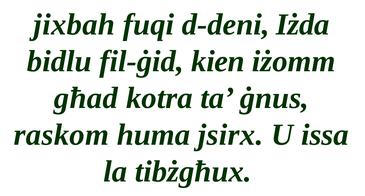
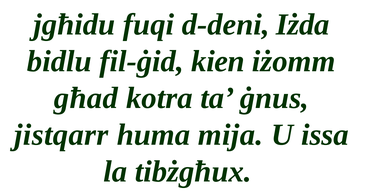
jixbah: jixbah -> jgħidu (74, 25)
raskom: raskom -> jistqarr (61, 135)
jsirx: jsirx -> mija (231, 135)
